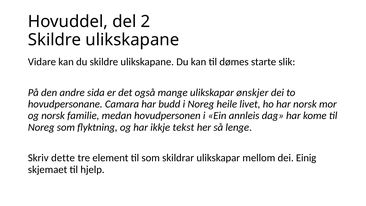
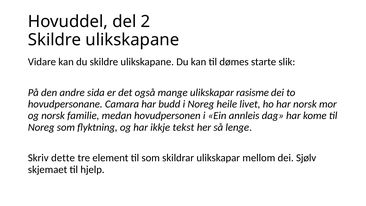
ønskjer: ønskjer -> rasisme (252, 93)
Einig: Einig -> Sjølv (306, 158)
